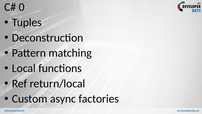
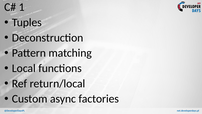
0: 0 -> 1 (22, 7)
